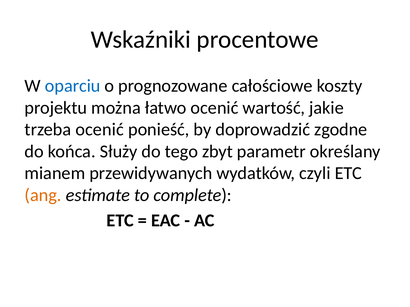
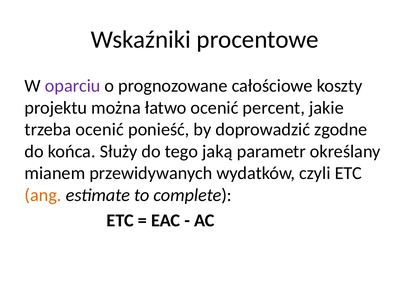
oparciu colour: blue -> purple (73, 86)
wartość: wartość -> percent (274, 108)
zbyt: zbyt -> jaką (217, 152)
